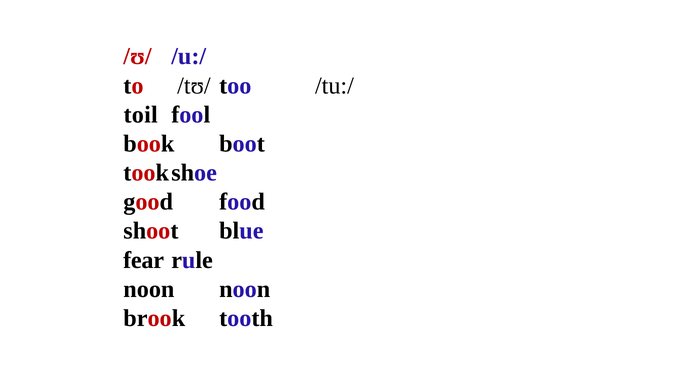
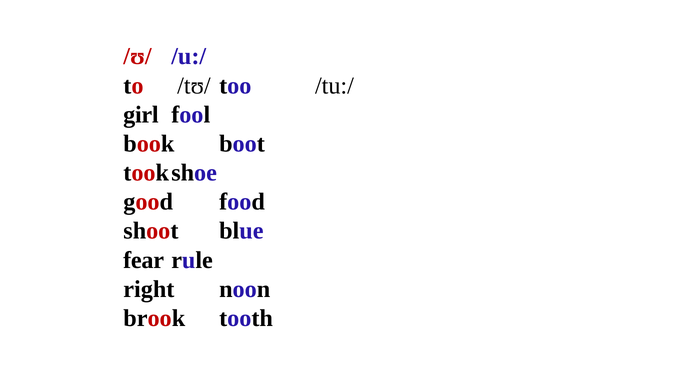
toil: toil -> girl (141, 115)
noon: noon -> right (149, 289)
